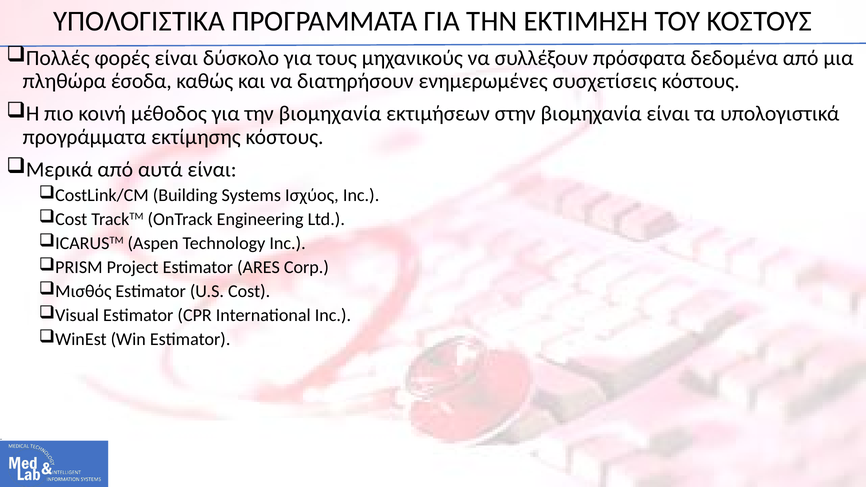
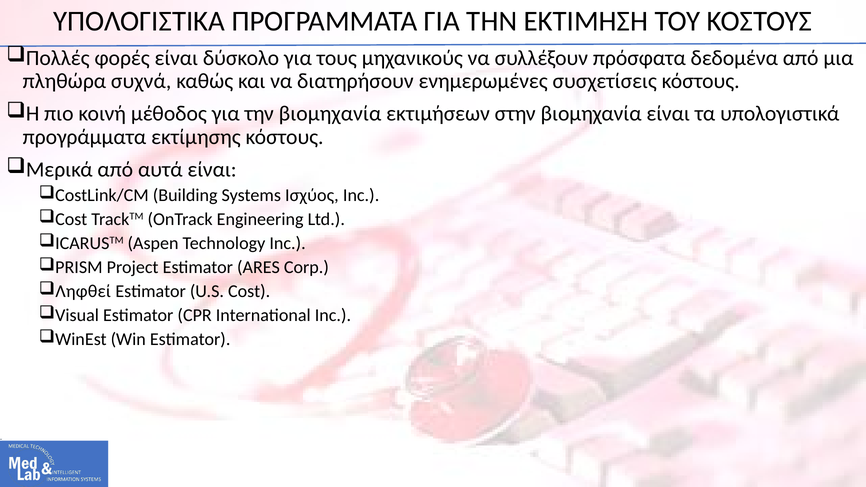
έσοδα: έσοδα -> συχνά (141, 81)
Μισθός: Μισθός -> Ληφθεί (83, 291)
